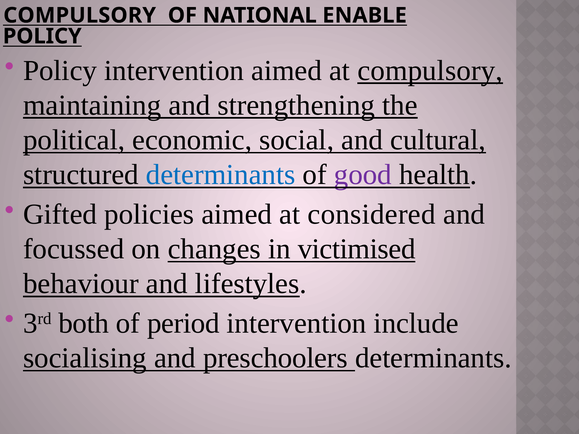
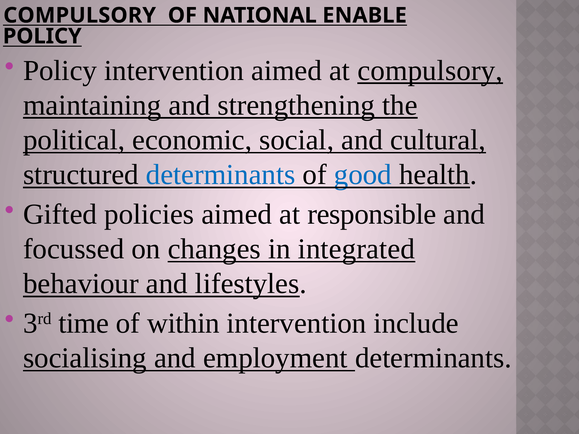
good colour: purple -> blue (363, 175)
considered: considered -> responsible (372, 214)
victimised: victimised -> integrated (356, 249)
both: both -> time (84, 323)
period: period -> within (183, 323)
preschoolers: preschoolers -> employment (275, 358)
